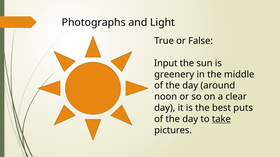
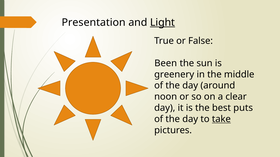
Photographs: Photographs -> Presentation (94, 22)
Light underline: none -> present (162, 22)
Input: Input -> Been (166, 63)
